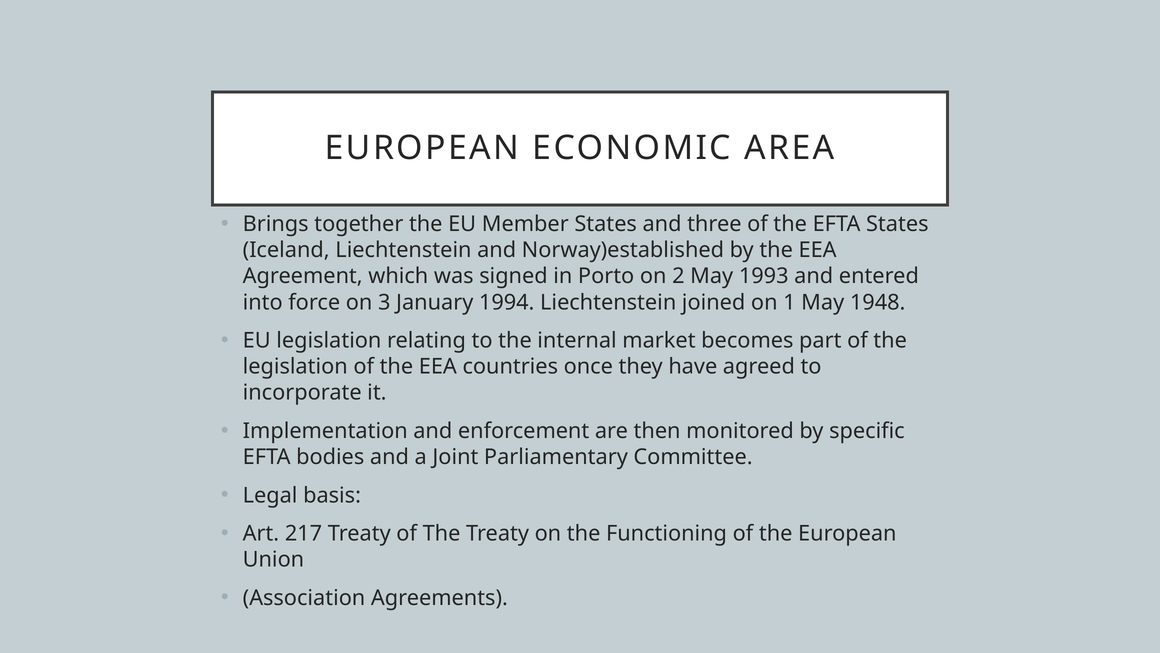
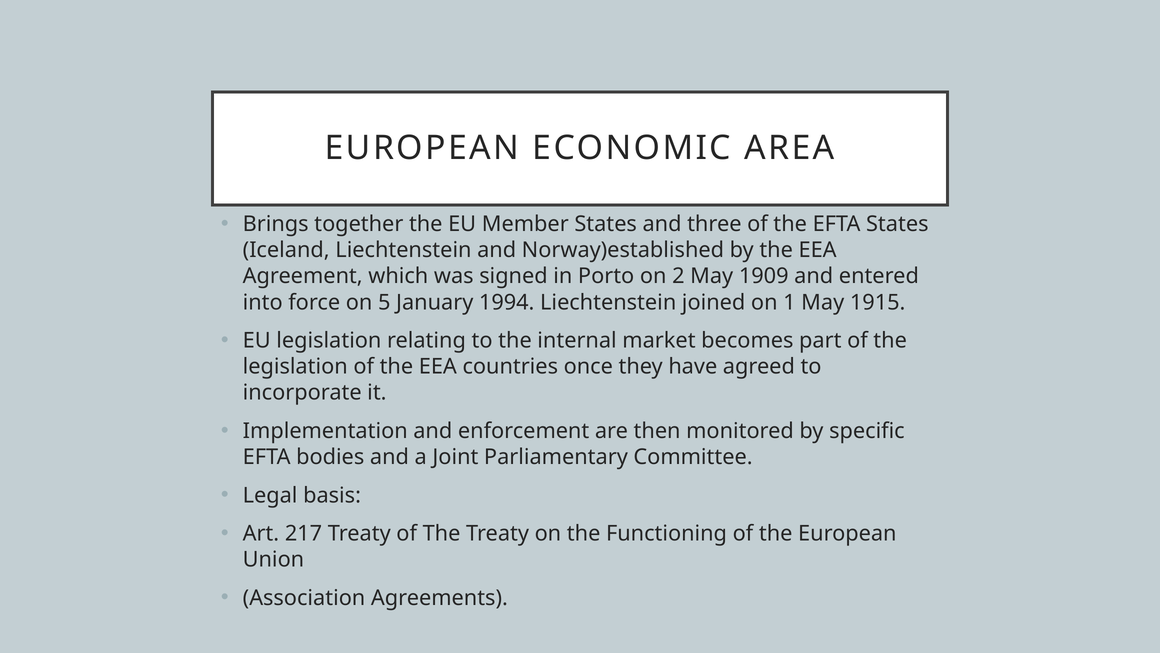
1993: 1993 -> 1909 (764, 276)
3: 3 -> 5 (384, 302)
1948: 1948 -> 1915 (878, 302)
